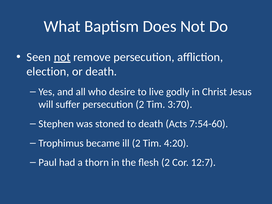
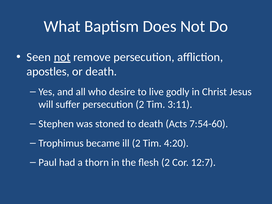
election: election -> apostles (48, 72)
3:70: 3:70 -> 3:11 (180, 104)
